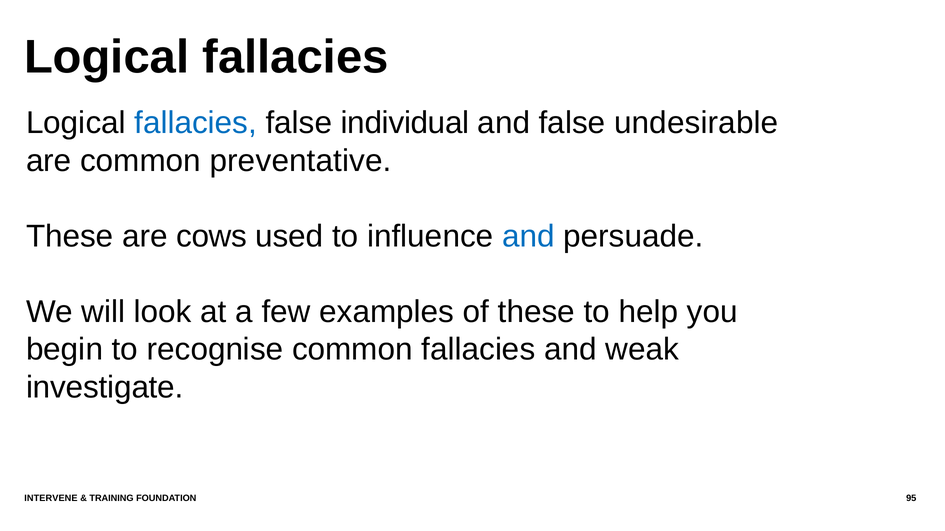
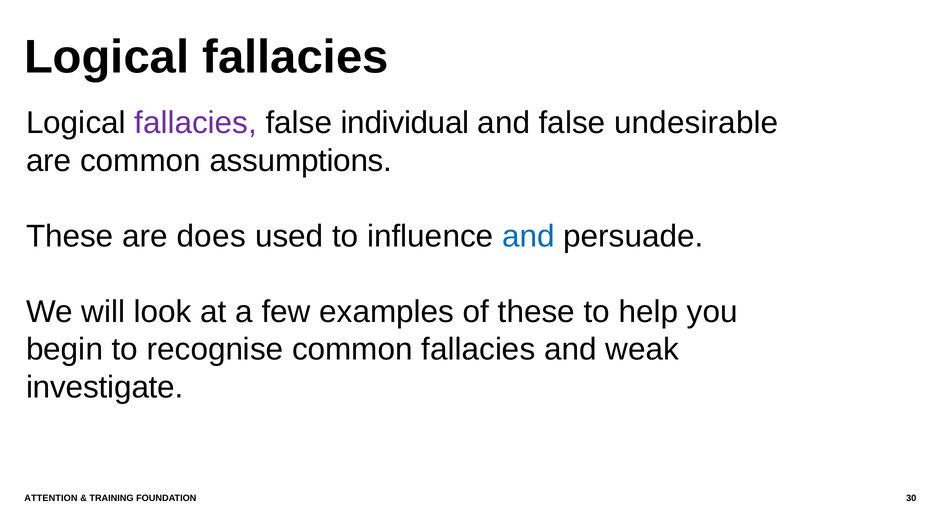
fallacies colour: blue -> purple (196, 123)
preventative: preventative -> assumptions (301, 161)
cows: cows -> does (211, 236)
INTERVENE: INTERVENE -> ATTENTION (51, 499)
95: 95 -> 30 (911, 499)
